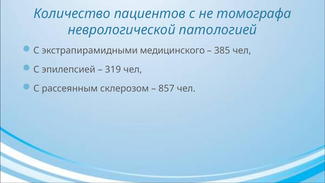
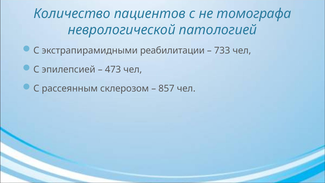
медицинского: медицинского -> реабилитации (172, 50)
385: 385 -> 733 (222, 50)
319: 319 -> 473 (113, 69)
